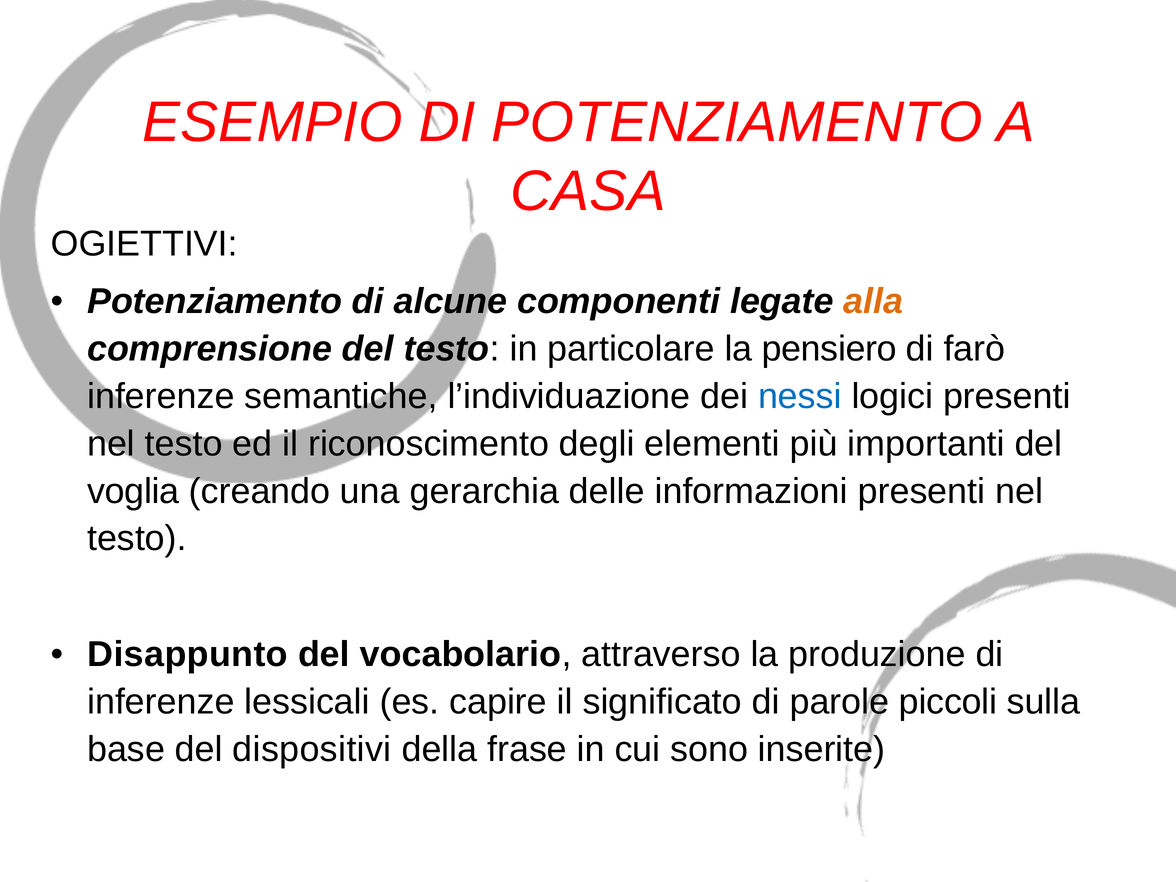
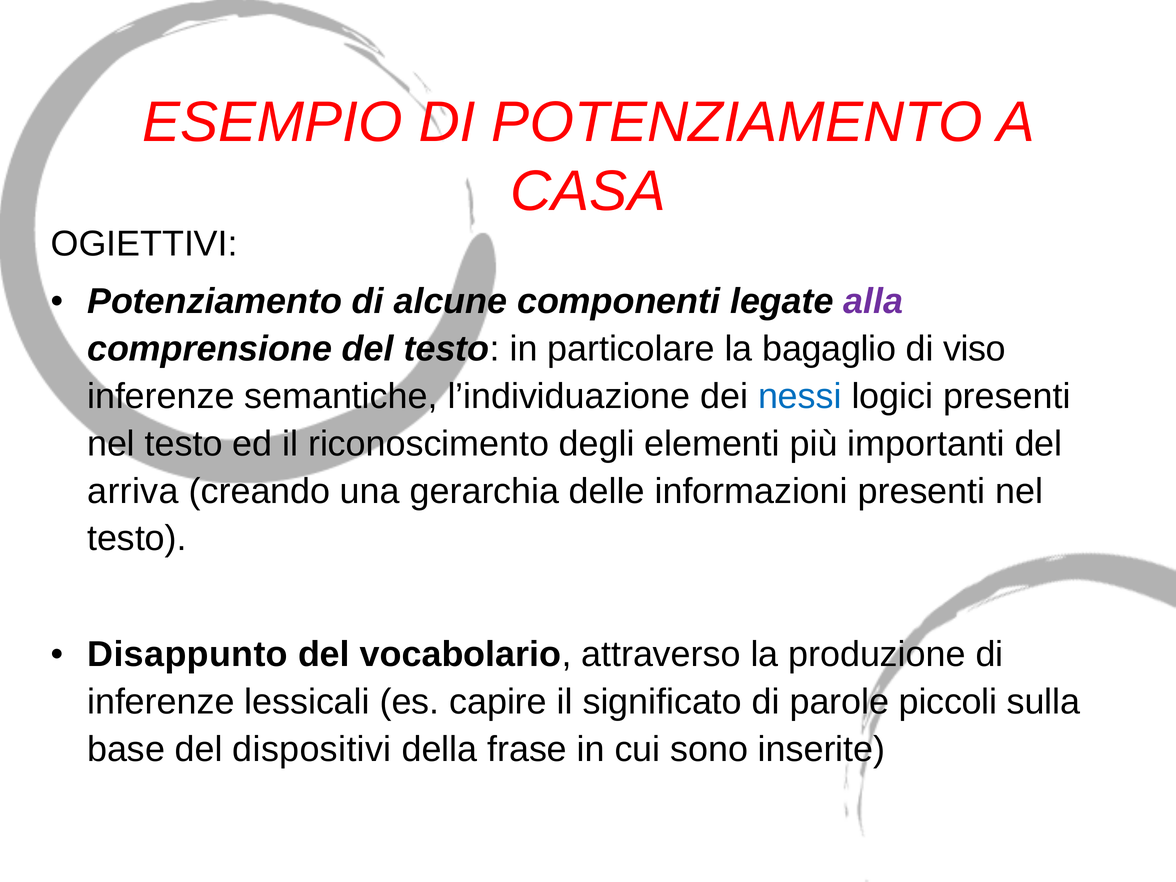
alla colour: orange -> purple (873, 302)
pensiero: pensiero -> bagaglio (829, 349)
farò: farò -> viso (975, 349)
voglia: voglia -> arriva (133, 491)
